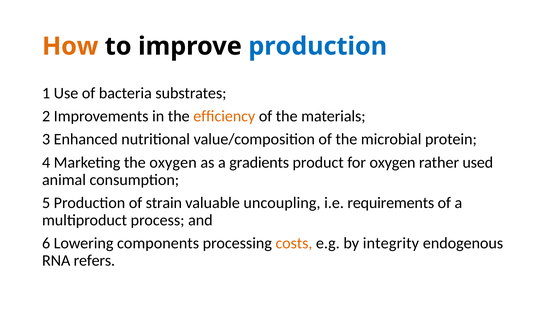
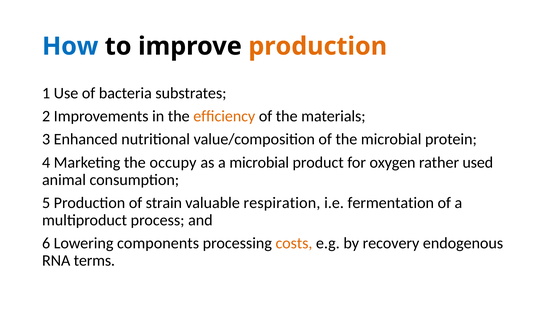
How colour: orange -> blue (70, 46)
production colour: blue -> orange (318, 46)
the oxygen: oxygen -> occupy (173, 162)
a gradients: gradients -> microbial (259, 162)
uncoupling: uncoupling -> respiration (282, 203)
requirements: requirements -> fermentation (391, 203)
integrity: integrity -> recovery (391, 243)
refers: refers -> terms (94, 260)
